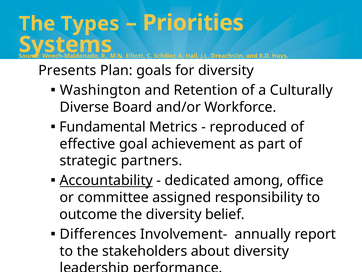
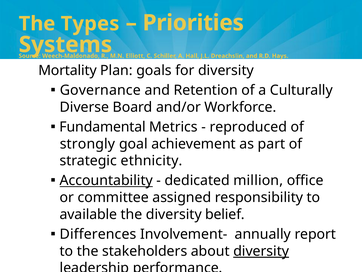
Presents: Presents -> Mortality (68, 70)
Washington: Washington -> Governance (100, 90)
effective: effective -> strongly (87, 144)
partners: partners -> ethnicity (152, 161)
among: among -> million (258, 180)
outcome: outcome -> available (88, 214)
diversity underline: none -> present (261, 251)
